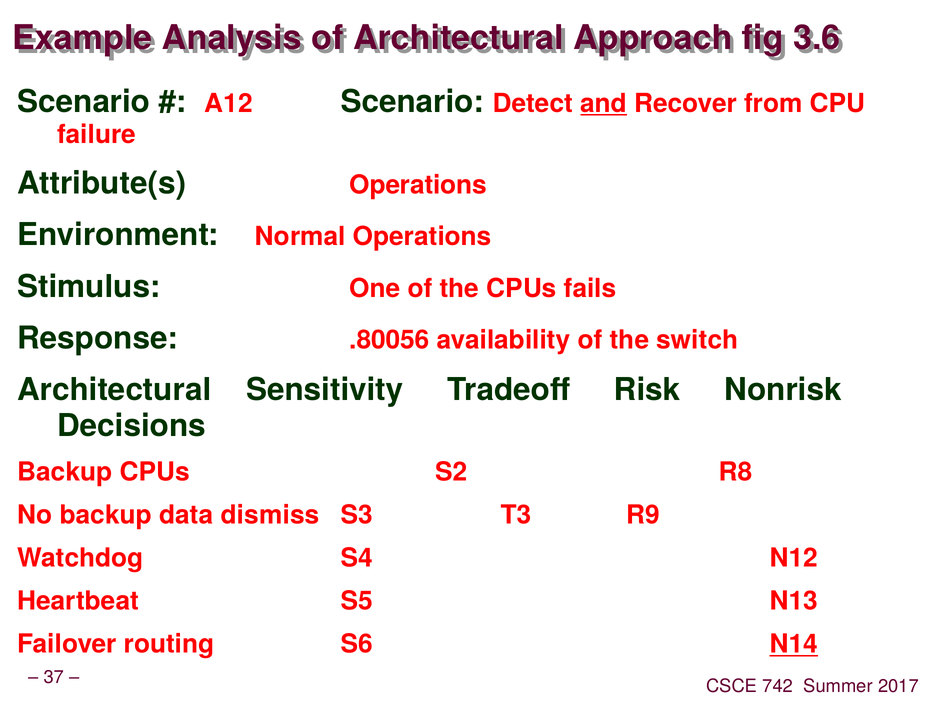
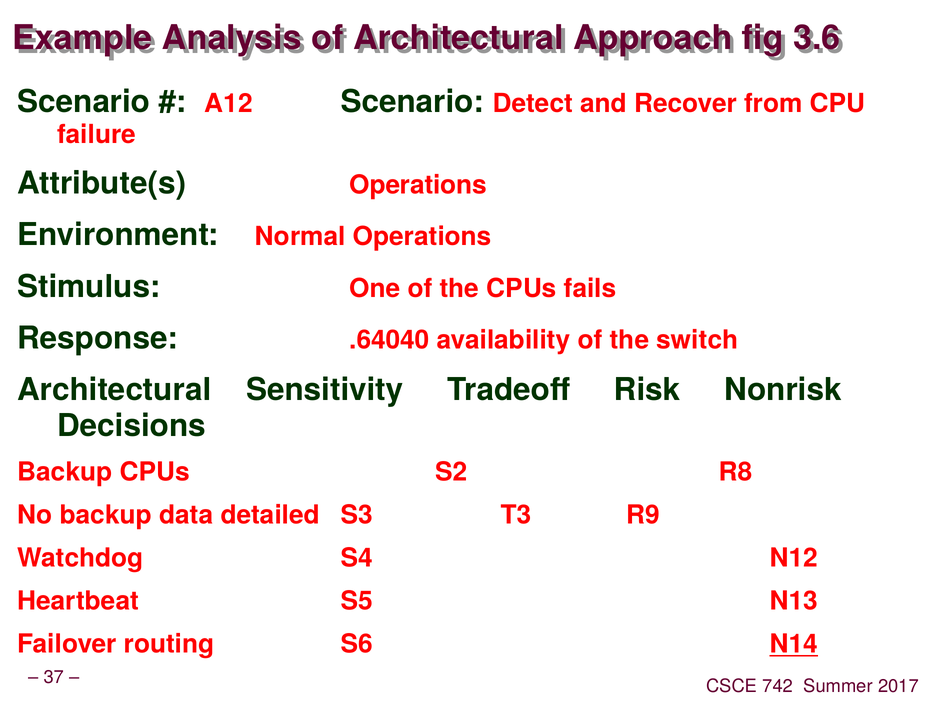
and underline: present -> none (604, 103)
.80056: .80056 -> .64040 (389, 340)
dismiss: dismiss -> detailed (270, 515)
